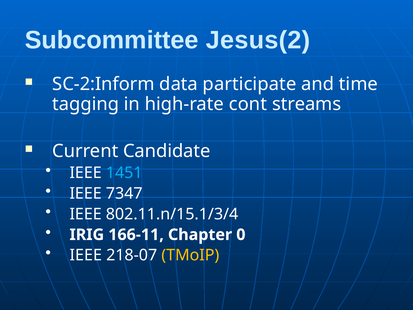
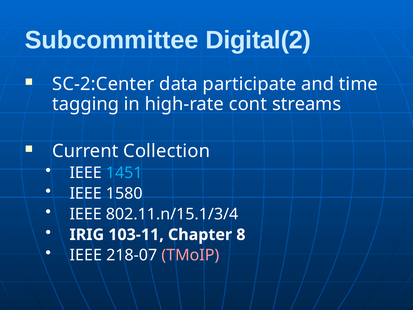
Jesus(2: Jesus(2 -> Digital(2 (258, 40)
SC-2:Inform: SC-2:Inform -> SC-2:Center (103, 84)
Candidate: Candidate -> Collection (167, 151)
7347: 7347 -> 1580 (124, 193)
166-11: 166-11 -> 103-11 (136, 235)
0: 0 -> 8 (241, 235)
TMoIP colour: yellow -> pink (190, 255)
